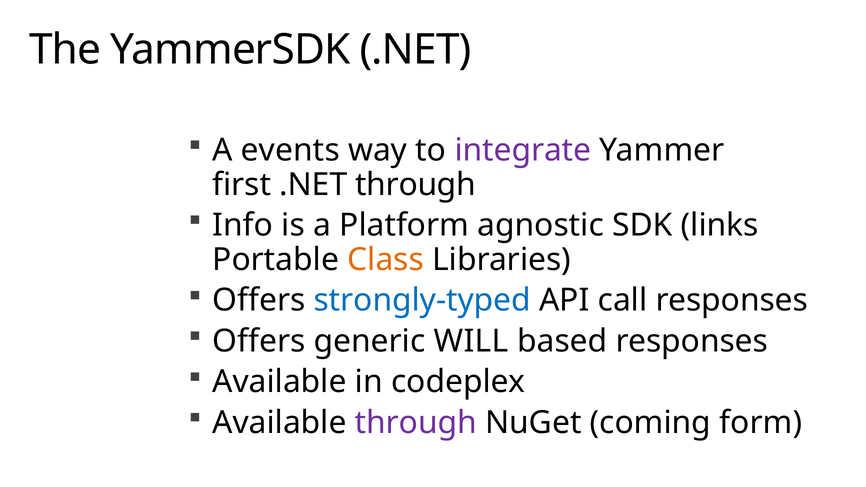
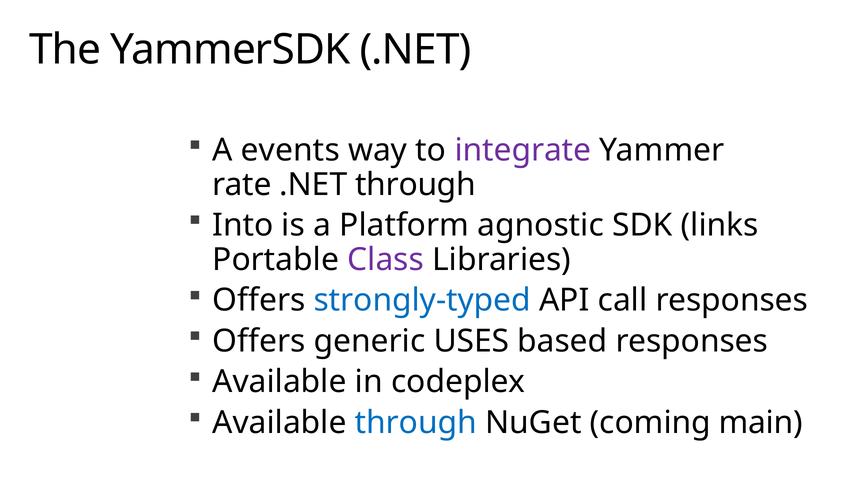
first: first -> rate (242, 185)
Info: Info -> Into (243, 225)
Class colour: orange -> purple (386, 260)
WILL: WILL -> USES (471, 341)
through colour: purple -> blue (416, 423)
form: form -> main (761, 423)
